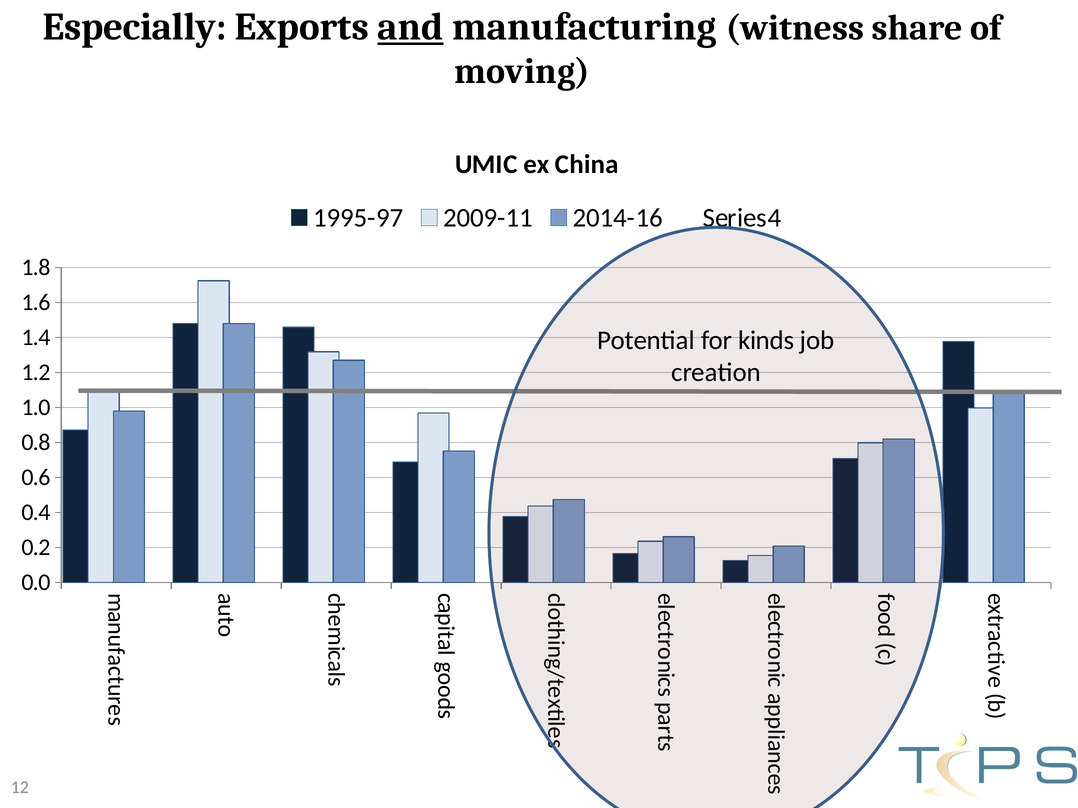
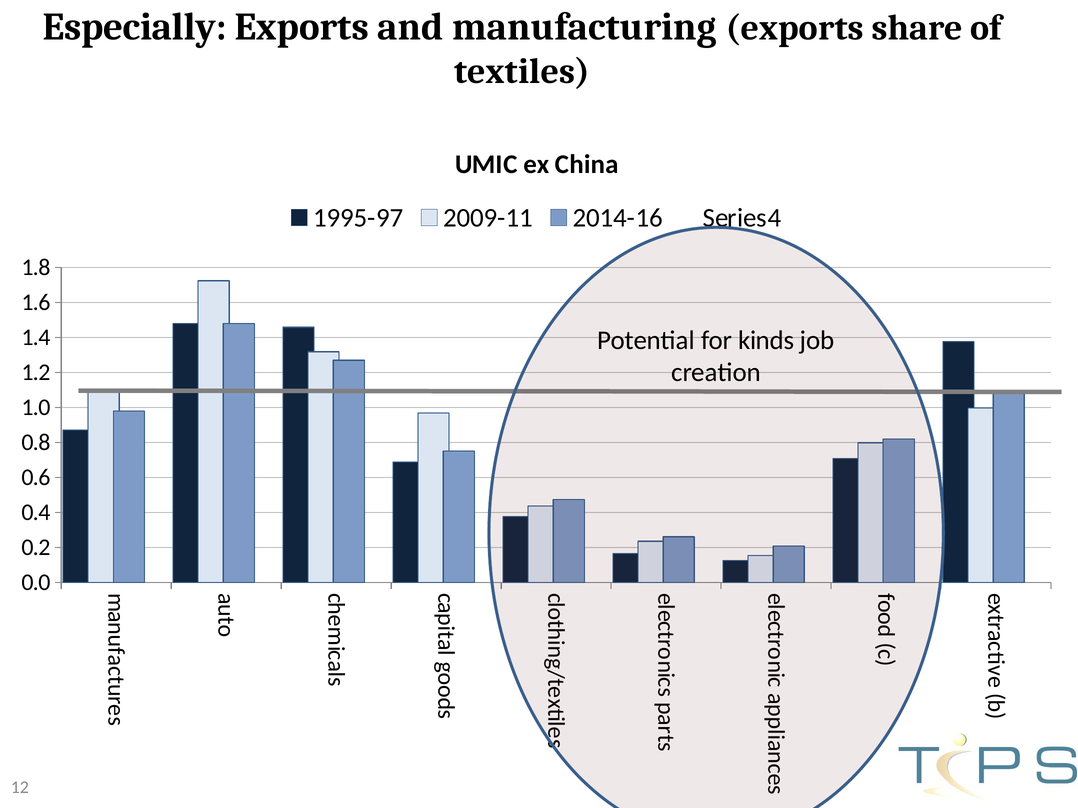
and underline: present -> none (411, 27)
manufacturing witness: witness -> exports (795, 28)
moving: moving -> textiles (522, 72)
